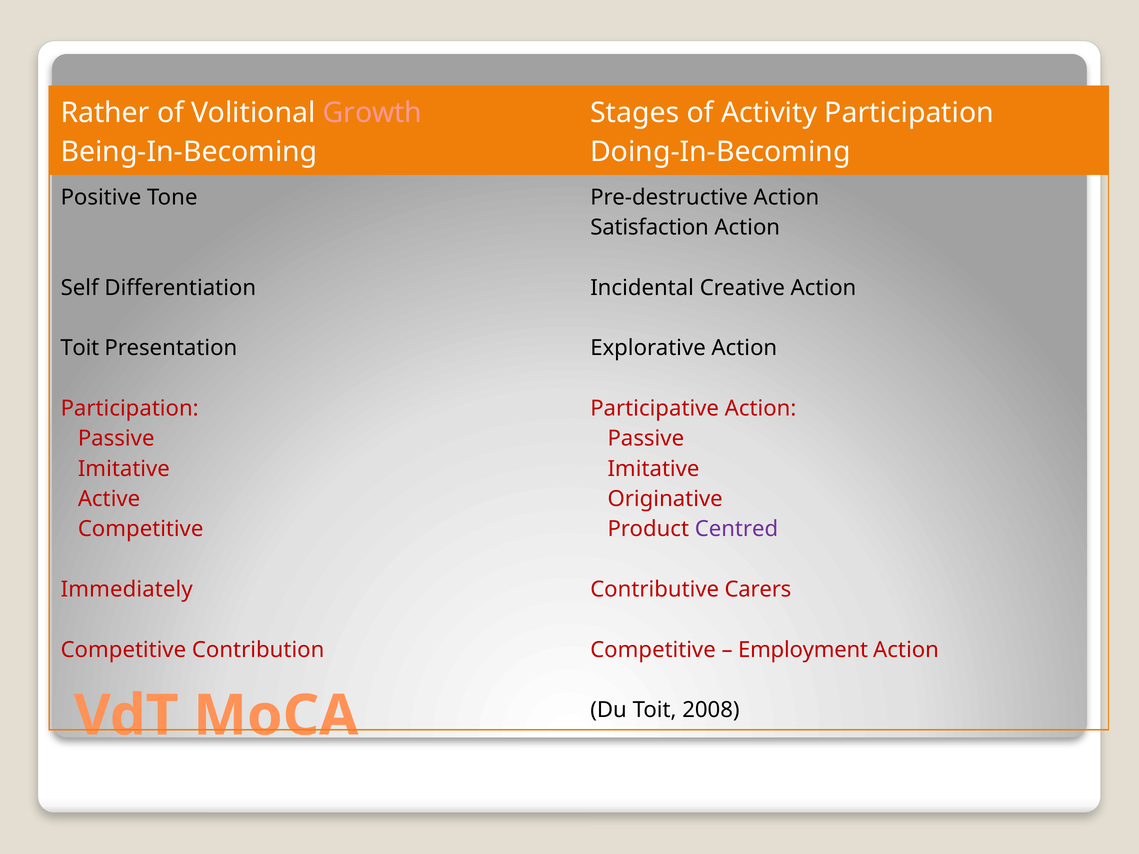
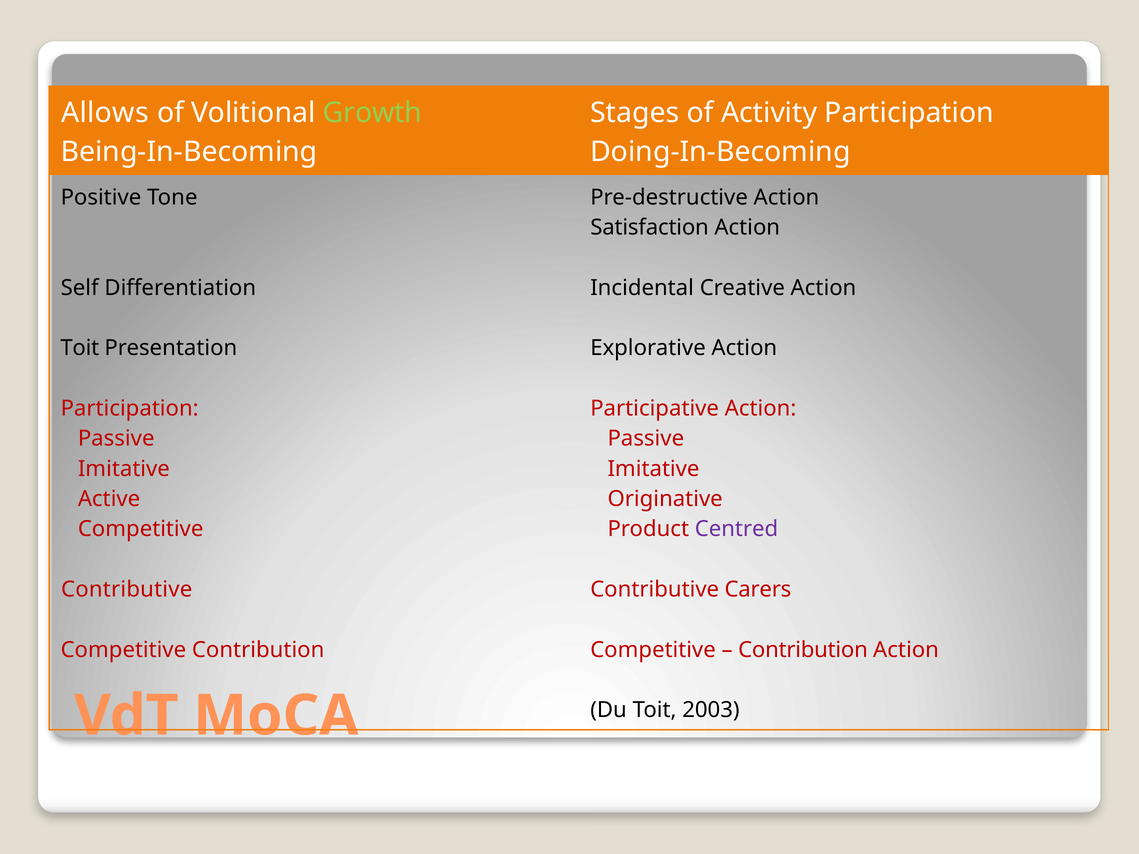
Rather: Rather -> Allows (105, 113)
Growth colour: pink -> light green (372, 113)
Immediately: Immediately -> Contributive (127, 590)
Employment: Employment -> Contribution (803, 650)
2008: 2008 -> 2003 (711, 710)
